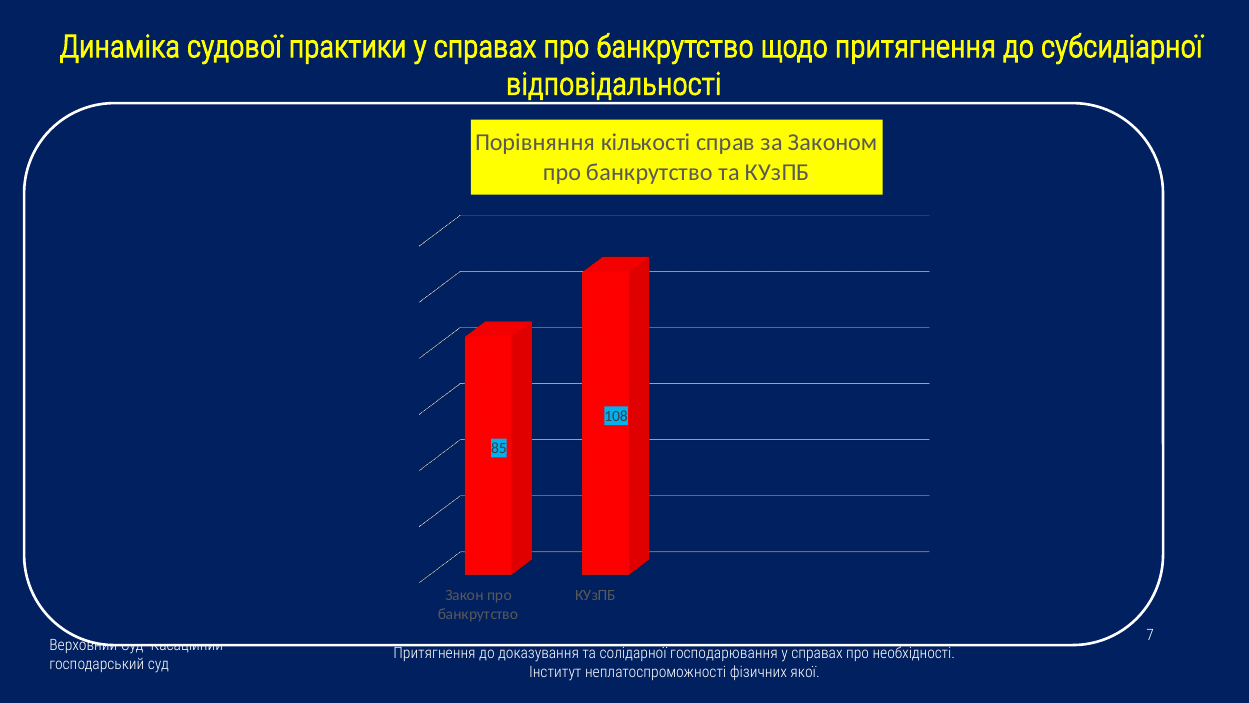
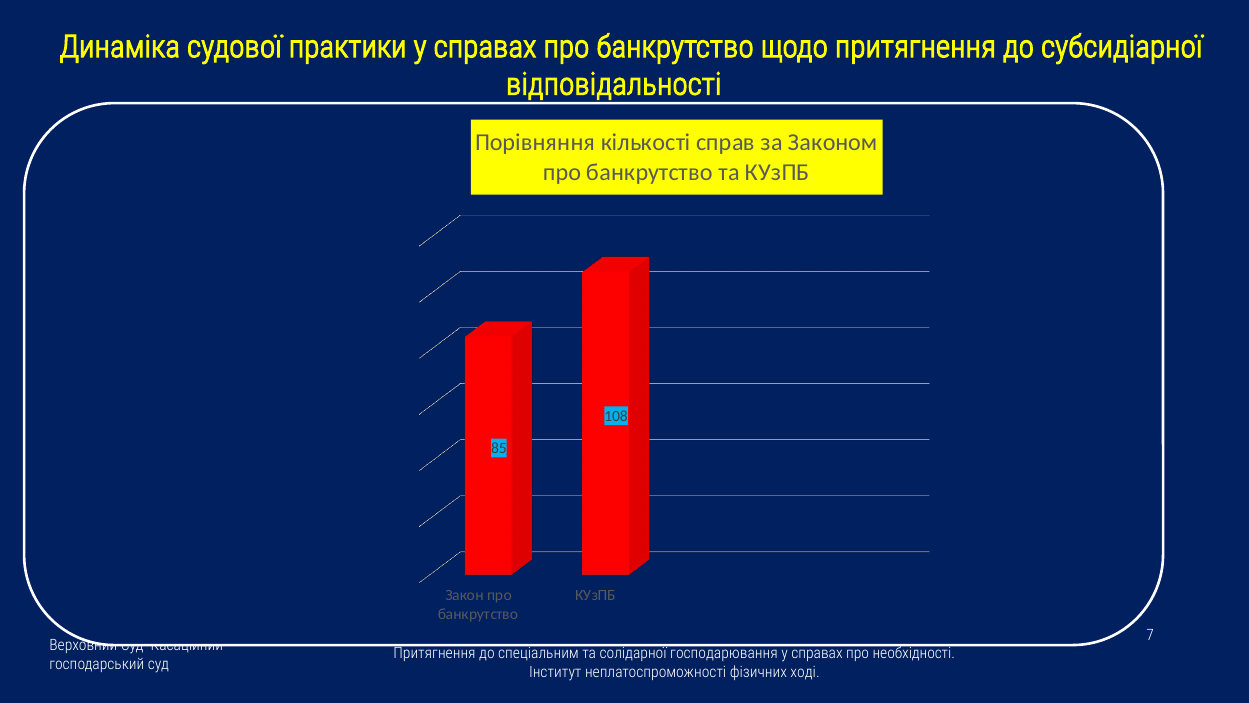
доказування: доказування -> спеціальним (539, 653)
якої: якої -> ході (805, 671)
